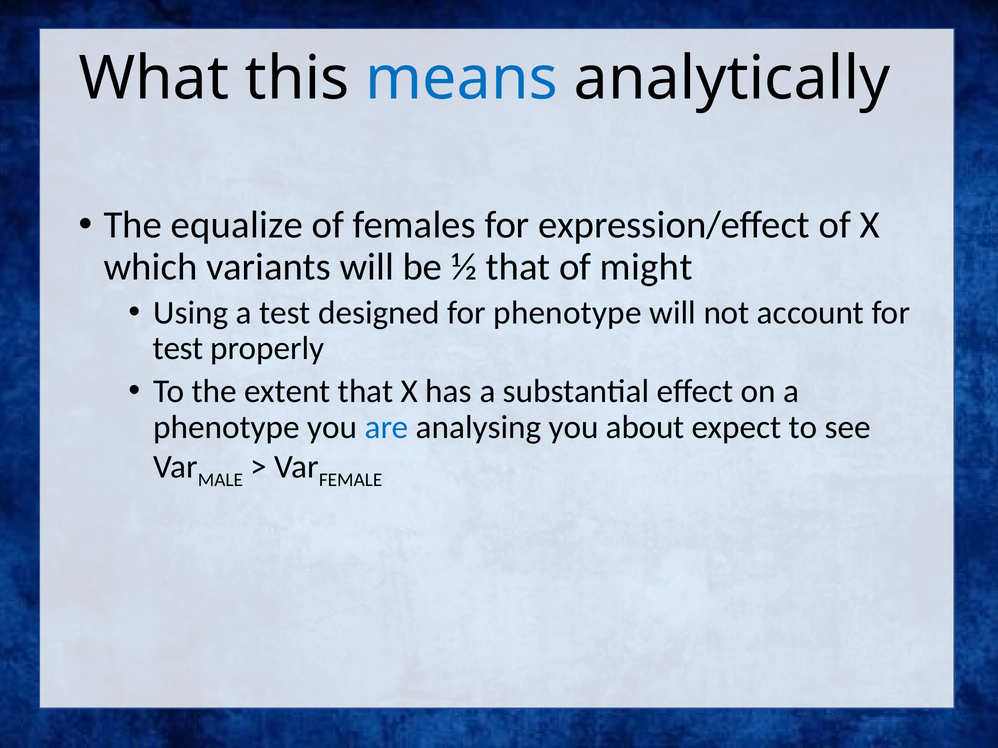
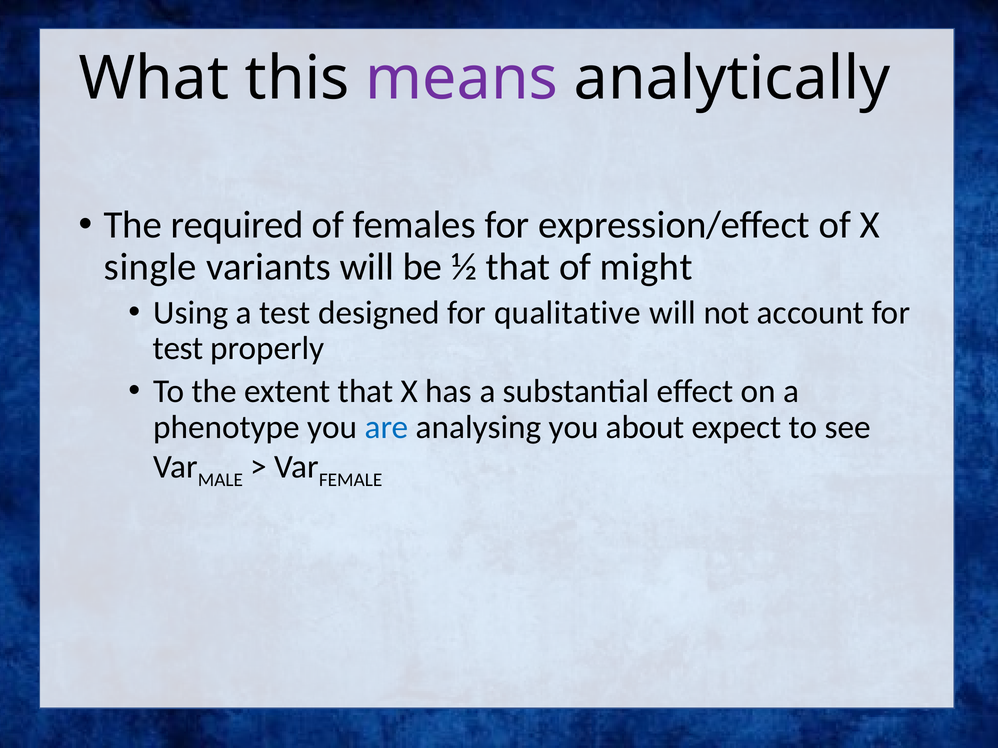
means colour: blue -> purple (462, 79)
equalize: equalize -> required (237, 225)
which: which -> single (150, 267)
for phenotype: phenotype -> qualitative (567, 313)
